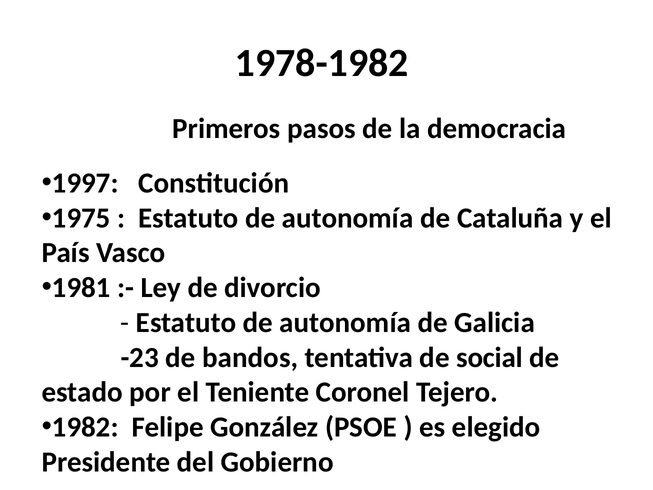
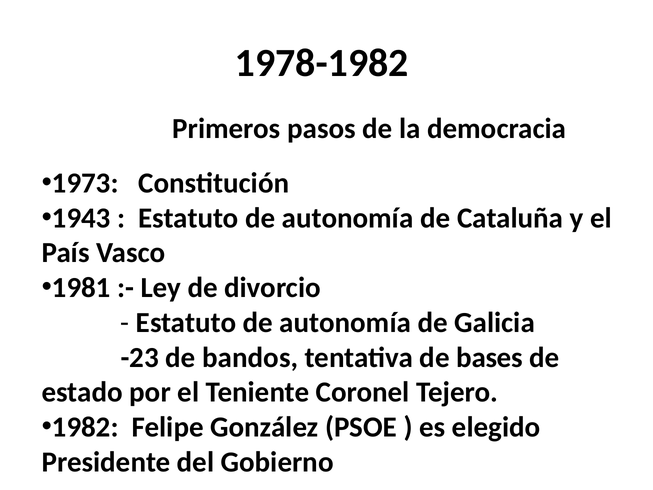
1997: 1997 -> 1973 (85, 183)
1975: 1975 -> 1943 (81, 218)
social: social -> bases (490, 357)
